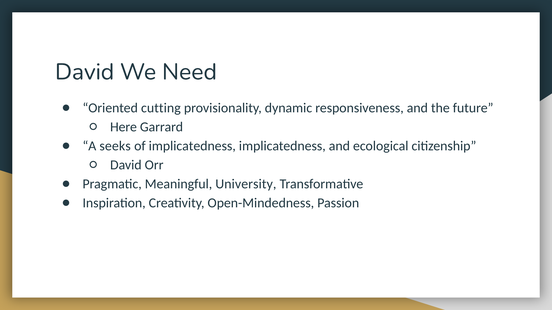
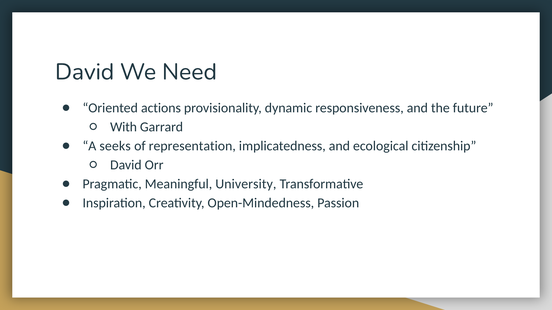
cutting: cutting -> actions (161, 108)
Here: Here -> With (124, 127)
of implicatedness: implicatedness -> representation (192, 146)
